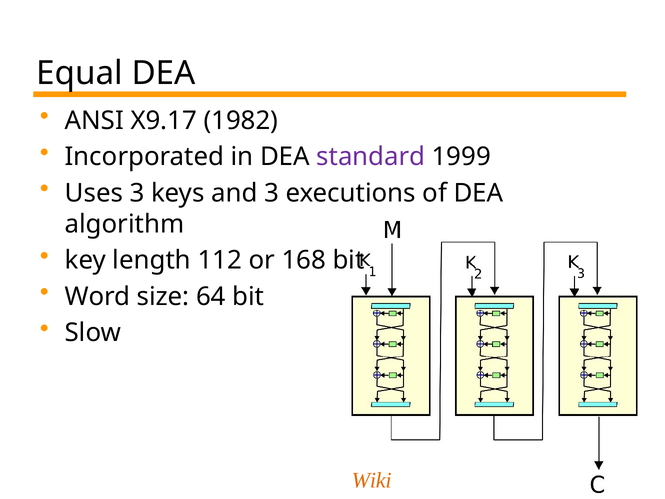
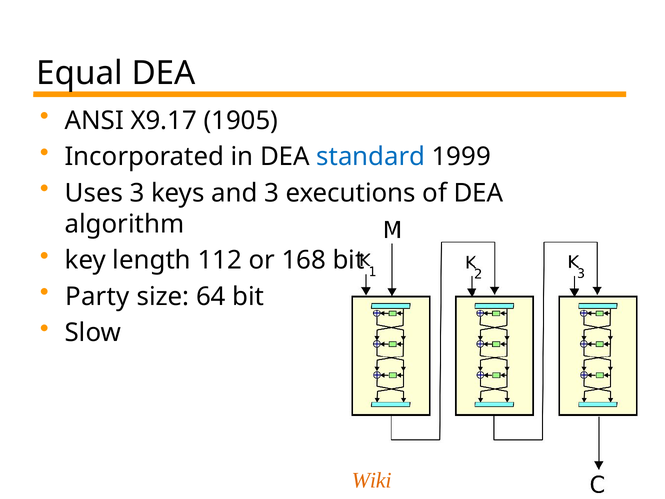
1982: 1982 -> 1905 (241, 120)
standard colour: purple -> blue (371, 157)
Word: Word -> Party (97, 296)
